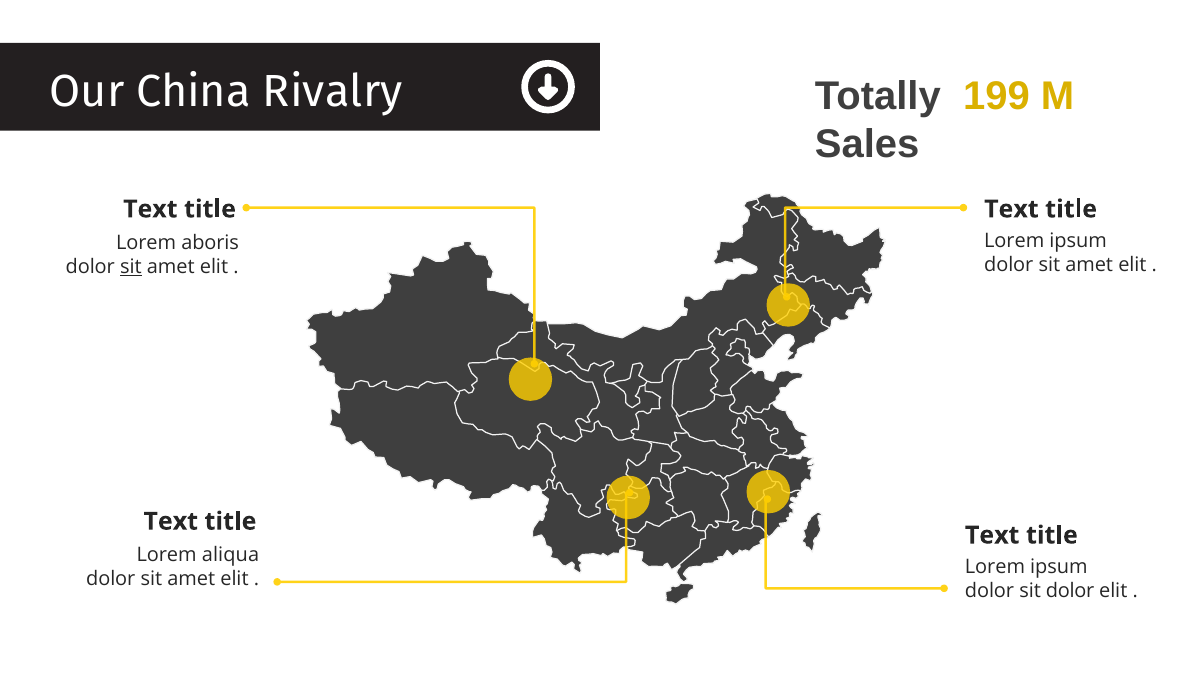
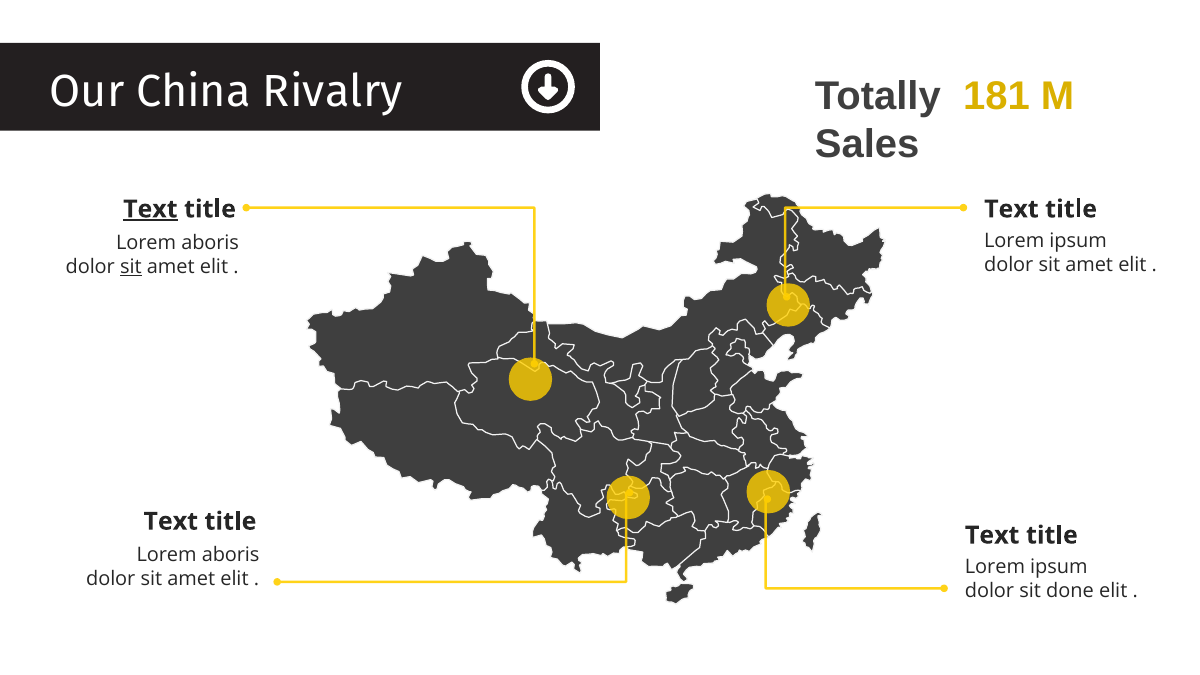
199: 199 -> 181 (996, 97)
Text underline: none -> present (150, 209)
aliqua: aliqua -> aboris (231, 555)
sit dolor: dolor -> done (1070, 591)
